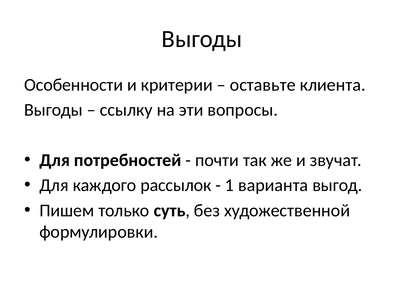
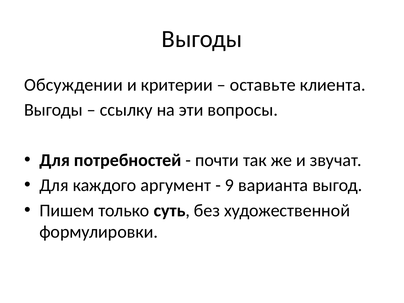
Особенности: Особенности -> Обсуждении (74, 85)
рассылок: рассылок -> аргумент (176, 185)
1: 1 -> 9 (230, 185)
